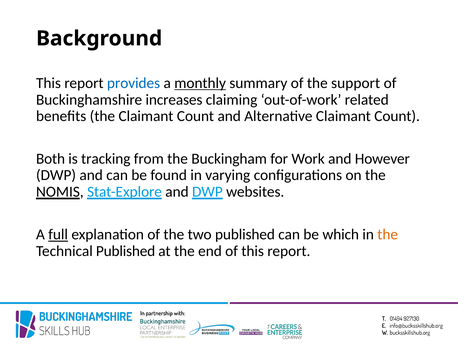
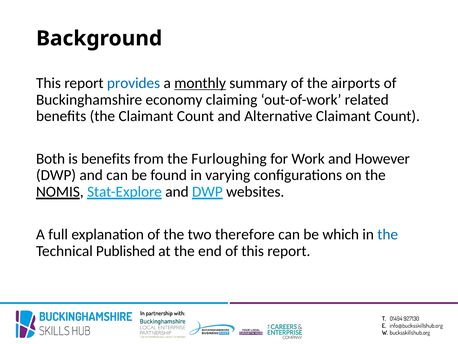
support: support -> airports (356, 83)
increases: increases -> economy (174, 99)
is tracking: tracking -> benefits (106, 158)
Buckingham: Buckingham -> Furloughing (229, 158)
full underline: present -> none (58, 234)
two published: published -> therefore (245, 234)
the colour: orange -> blue (388, 234)
